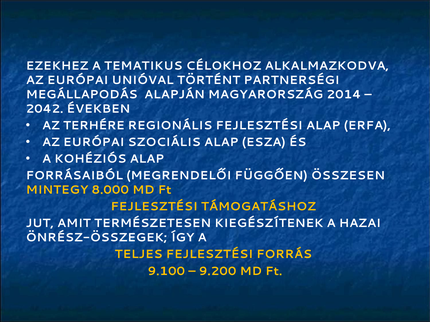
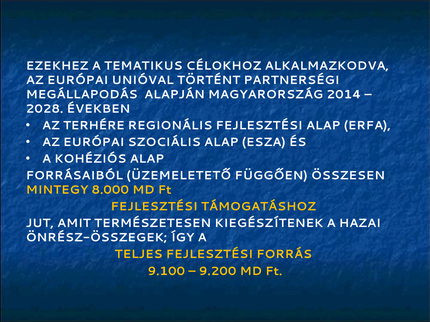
2042: 2042 -> 2028 (45, 109)
MEGRENDELŐI: MEGRENDELŐI -> ÜZEMELETETŐ (179, 176)
